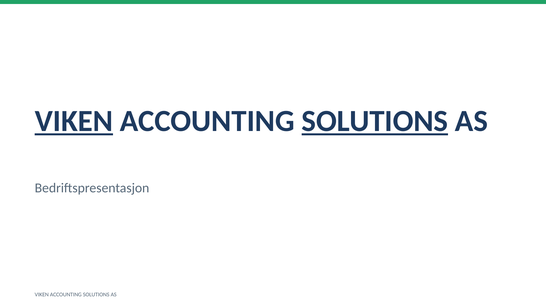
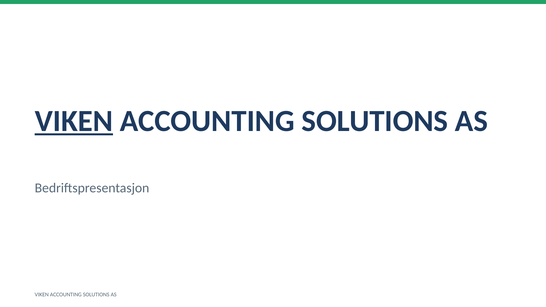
SOLUTIONS underline: present -> none (375, 121)
